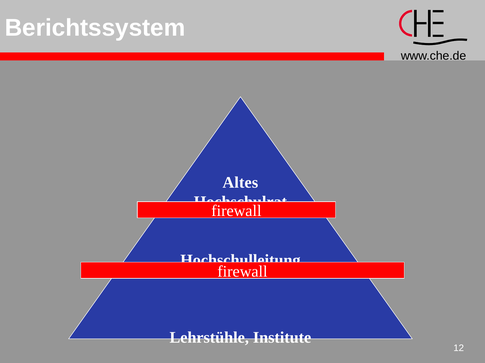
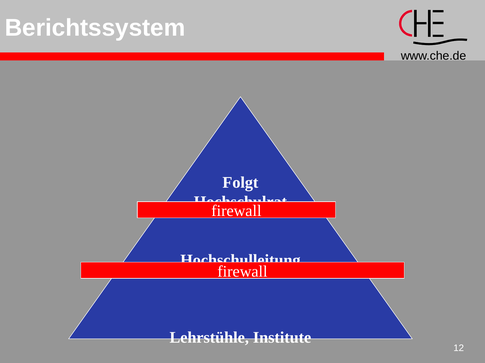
Altes: Altes -> Folgt (240, 183)
